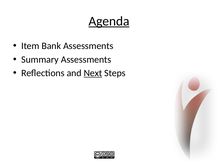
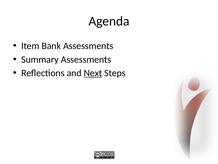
Agenda underline: present -> none (109, 21)
